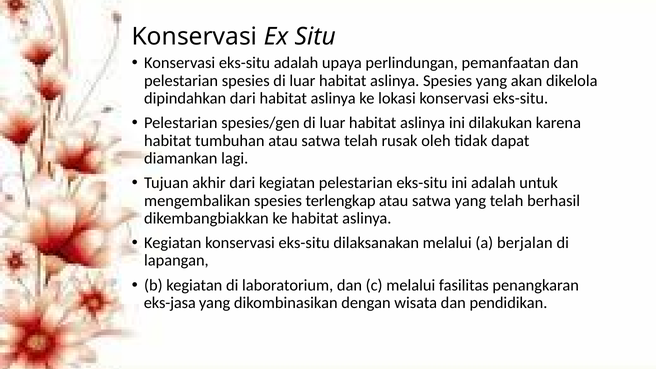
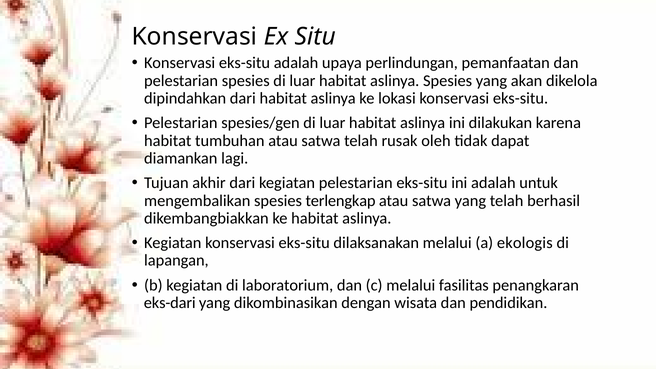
berjalan: berjalan -> ekologis (525, 243)
eks-jasa: eks-jasa -> eks-dari (170, 303)
